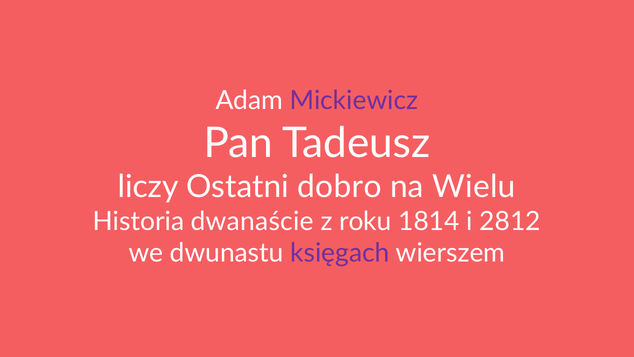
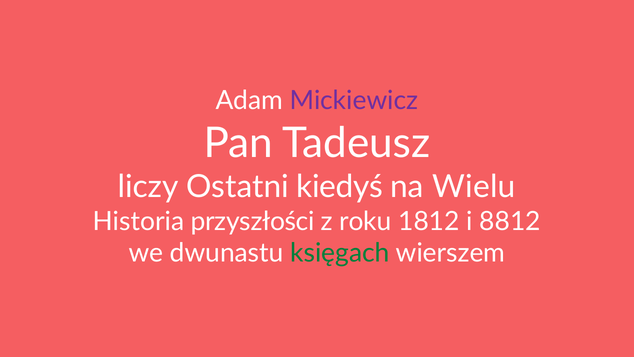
dobro: dobro -> kiedyś (340, 187)
dwanaście: dwanaście -> przyszłości (253, 221)
1814: 1814 -> 1812 (429, 221)
2812: 2812 -> 8812 (510, 221)
księgach colour: purple -> green (340, 253)
